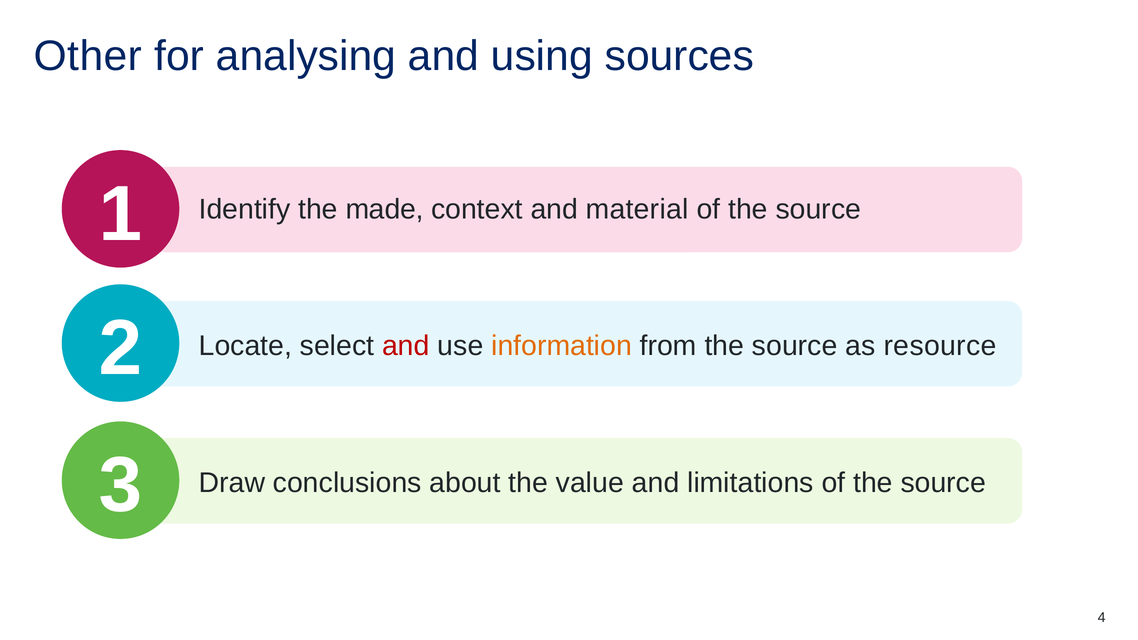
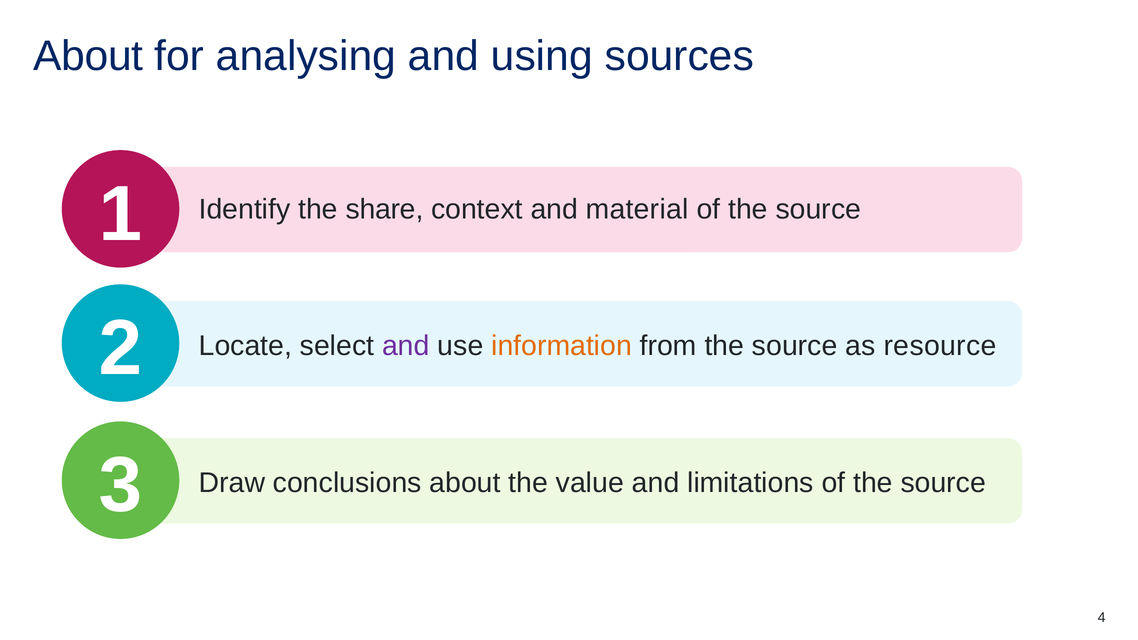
Other: Other -> About (88, 56)
made: made -> share (385, 209)
and colour: red -> purple (406, 346)
